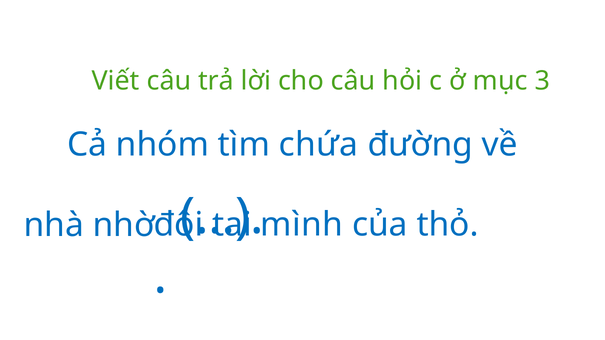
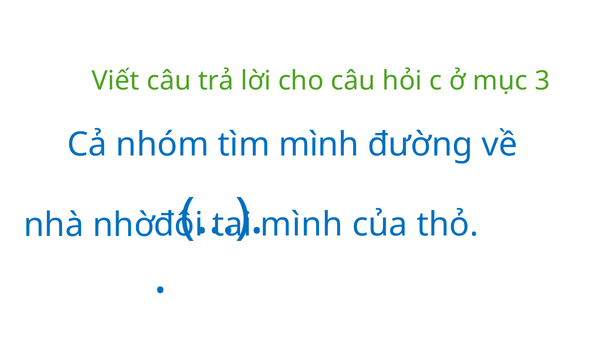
tìm chứa: chứa -> mình (319, 145)
